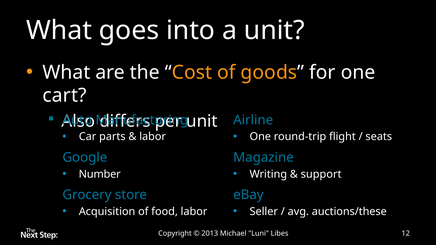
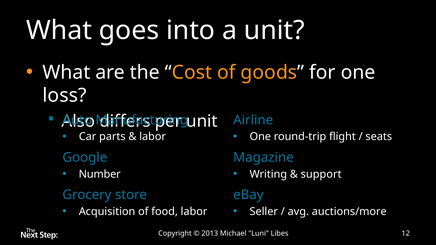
cart: cart -> loss (65, 96)
auctions/these: auctions/these -> auctions/more (349, 212)
